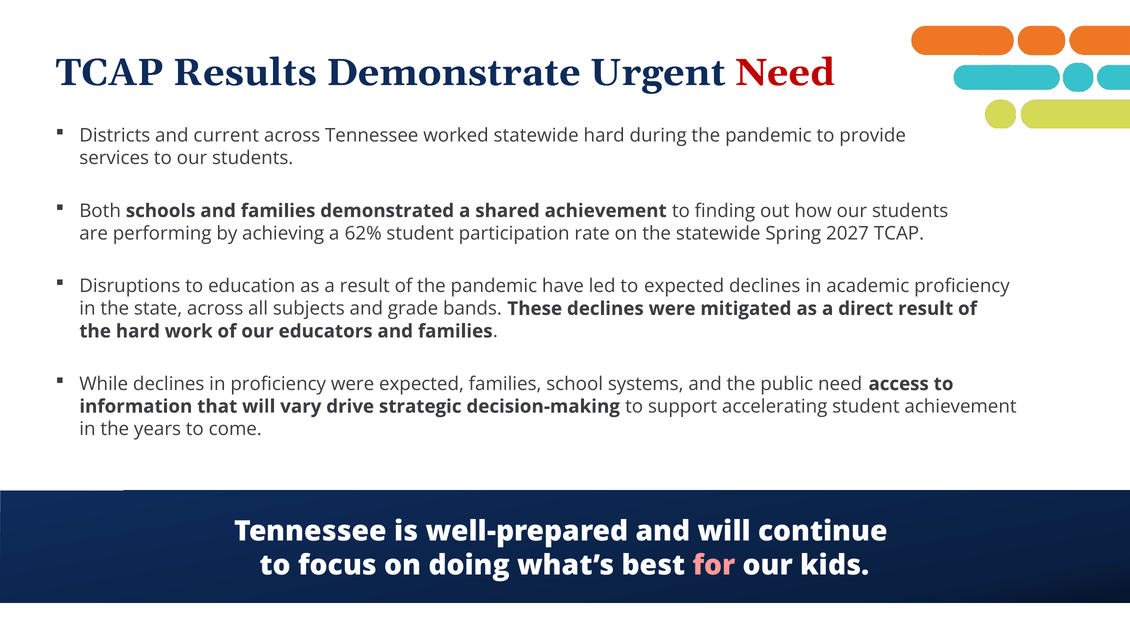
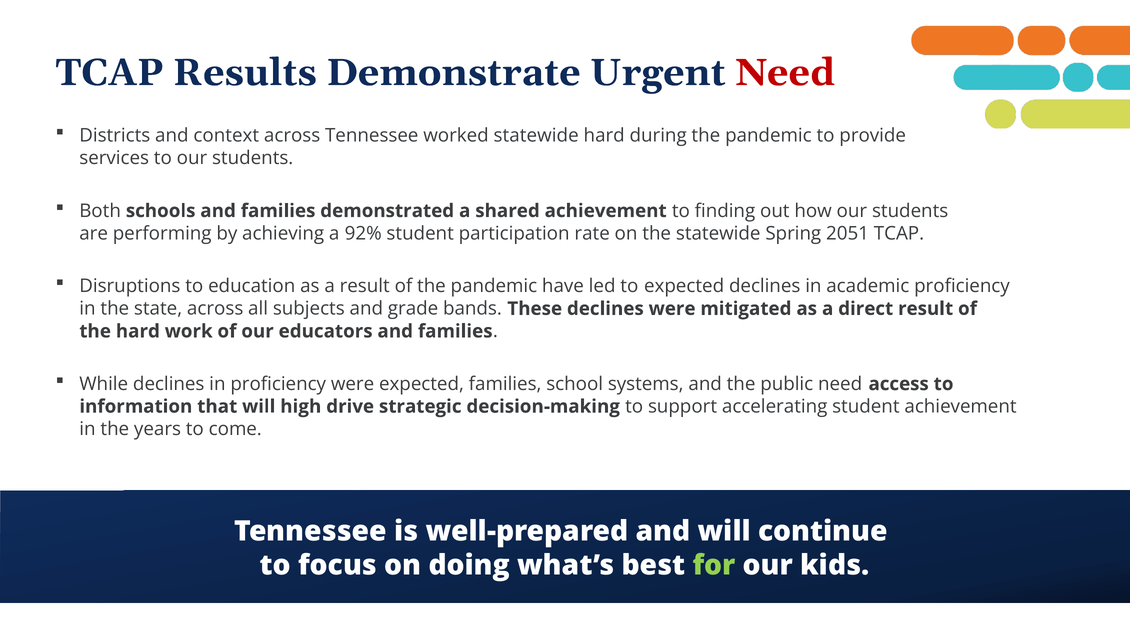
current: current -> context (226, 136)
62%: 62% -> 92% (363, 233)
2027: 2027 -> 2051 (848, 233)
vary: vary -> high (301, 406)
for colour: pink -> light green (714, 565)
